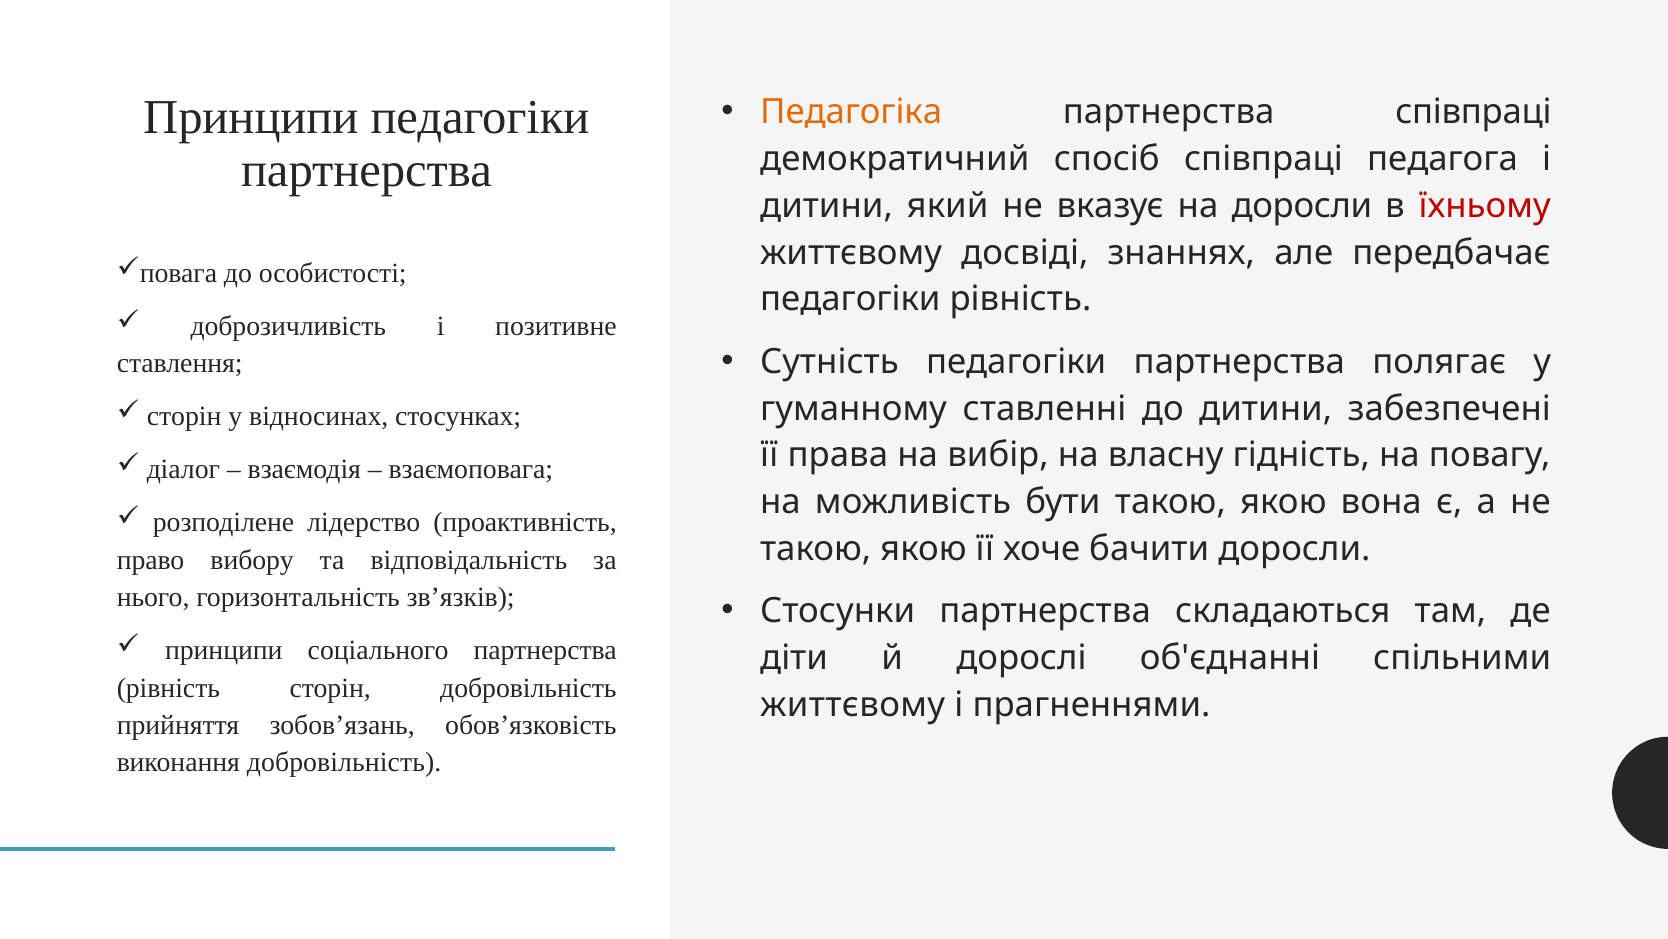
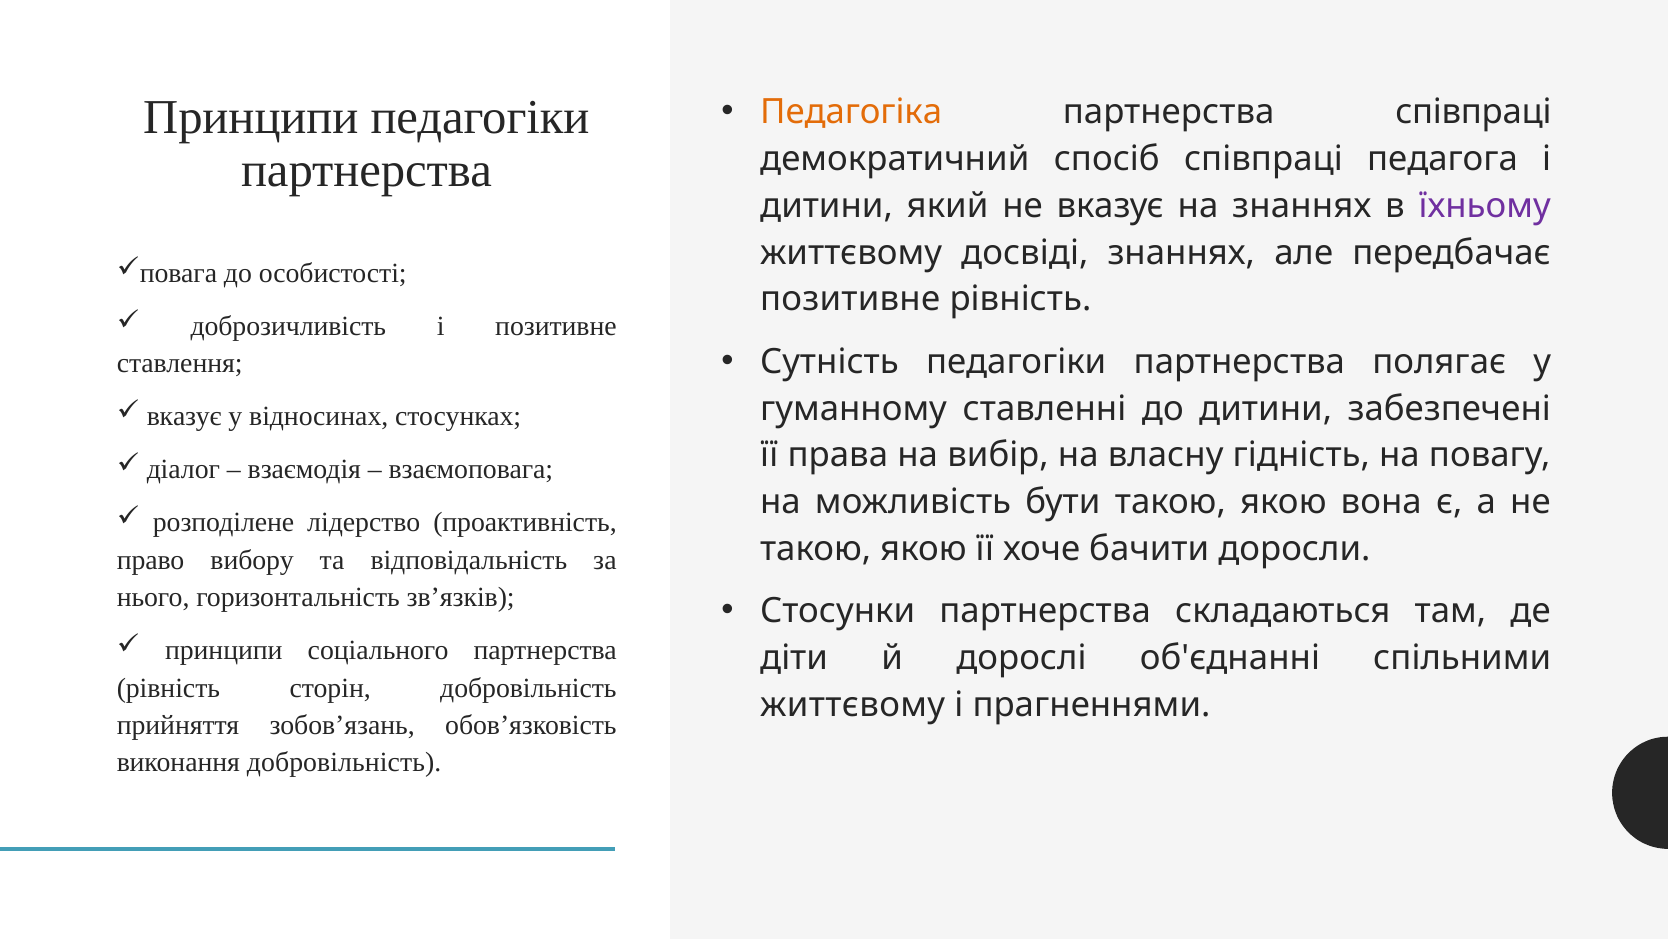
на доросли: доросли -> знаннях (1302, 206)
їхньому colour: red -> purple (1485, 206)
педагогіки: педагогіки -> позитивне (850, 299)
сторін: сторін -> вказує (184, 416)
